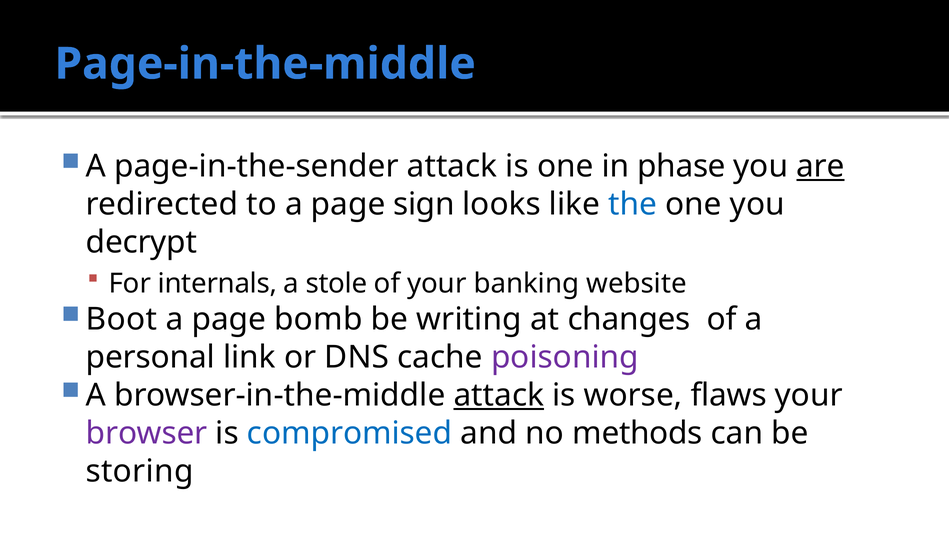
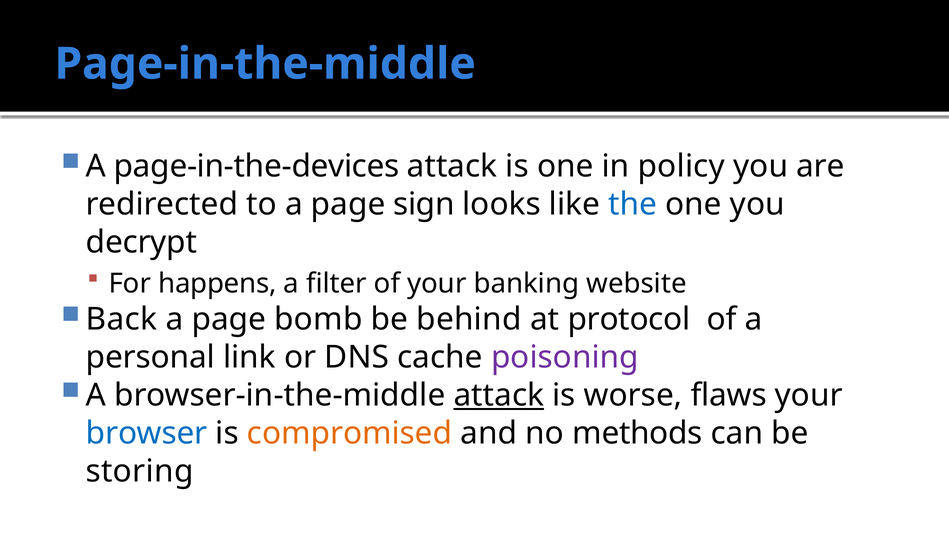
page-in-the-sender: page-in-the-sender -> page-in-the-devices (257, 166)
phase: phase -> policy (681, 166)
are underline: present -> none (820, 166)
internals: internals -> happens (217, 283)
stole: stole -> filter (336, 283)
Boot: Boot -> Back (121, 319)
writing: writing -> behind (469, 319)
changes: changes -> protocol (629, 319)
browser colour: purple -> blue (147, 433)
compromised colour: blue -> orange (350, 433)
